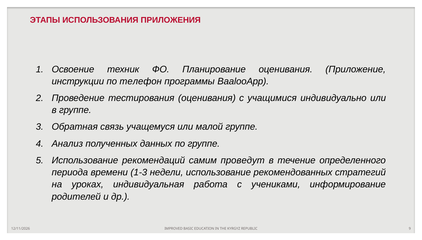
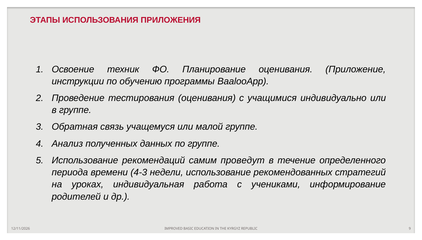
телефон: телефон -> обучению (141, 81)
1-3: 1-3 -> 4-3 (139, 172)
